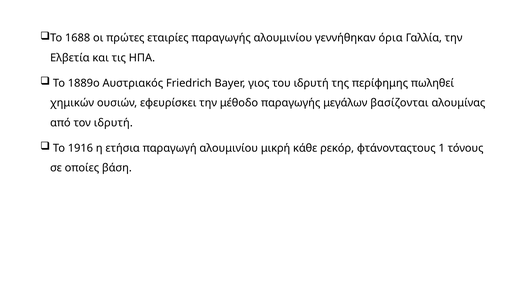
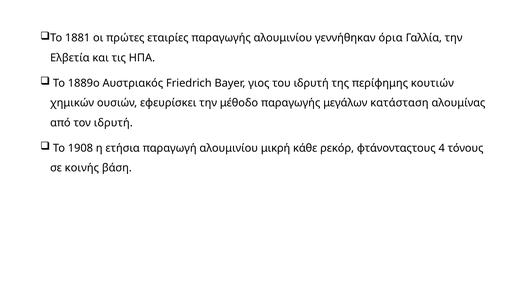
1688: 1688 -> 1881 (78, 38)
πωληθεί: πωληθεί -> κουτιών (432, 83)
βασίζονται: βασίζονται -> κατάσταση (399, 103)
1916: 1916 -> 1908 (80, 148)
1: 1 -> 4 (442, 148)
οποίες: οποίες -> κοινής (82, 168)
